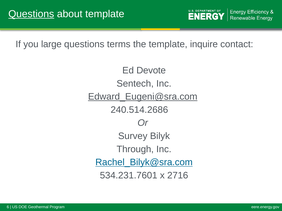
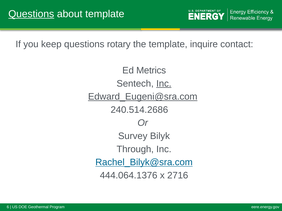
large: large -> keep (51, 44)
terms: terms -> rotary (119, 44)
Devote: Devote -> Metrics (151, 71)
Inc underline: none -> present (164, 84)
534.231.7601: 534.231.7601 -> 444.064.1376 (129, 176)
